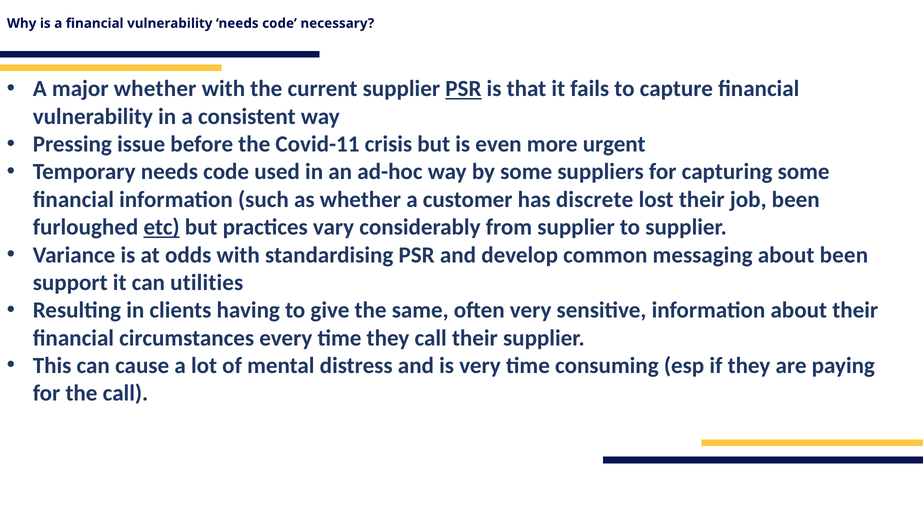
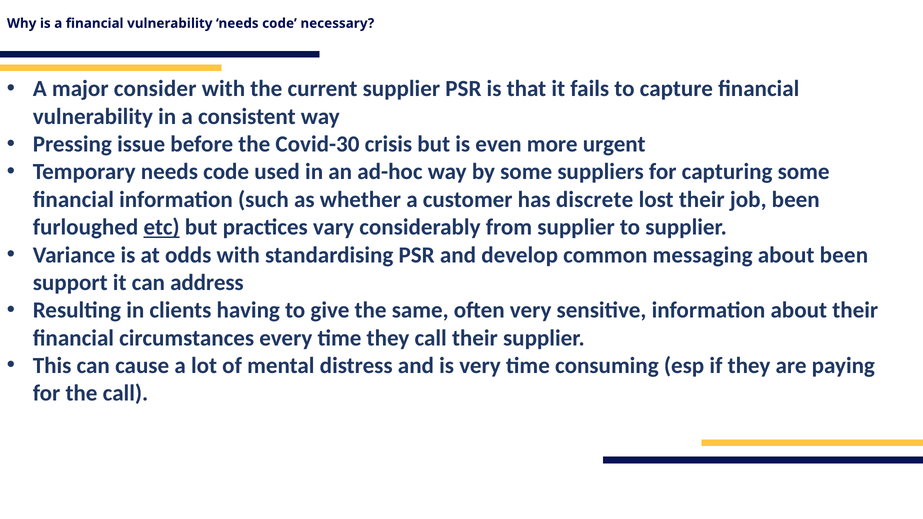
major whether: whether -> consider (155, 89)
PSR underline: present -> none (463, 89)
Covid-11: Covid-11 -> Covid-30 (317, 144)
utilities: utilities -> address (207, 283)
